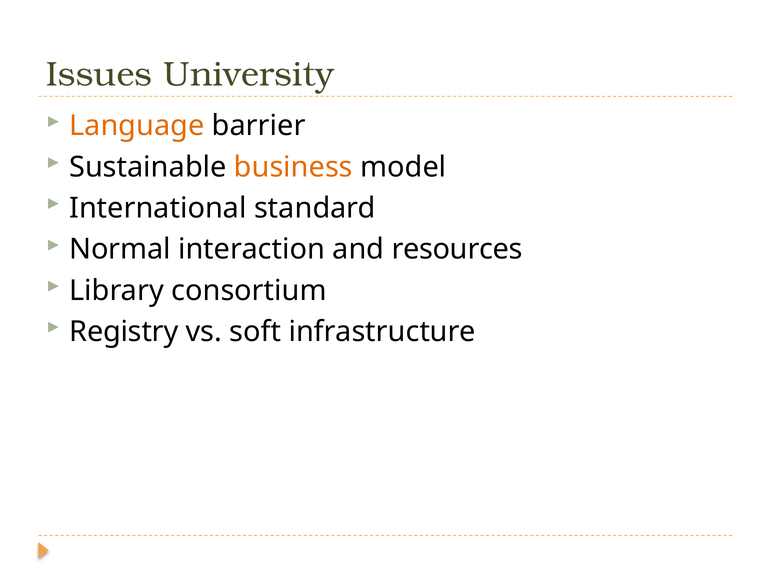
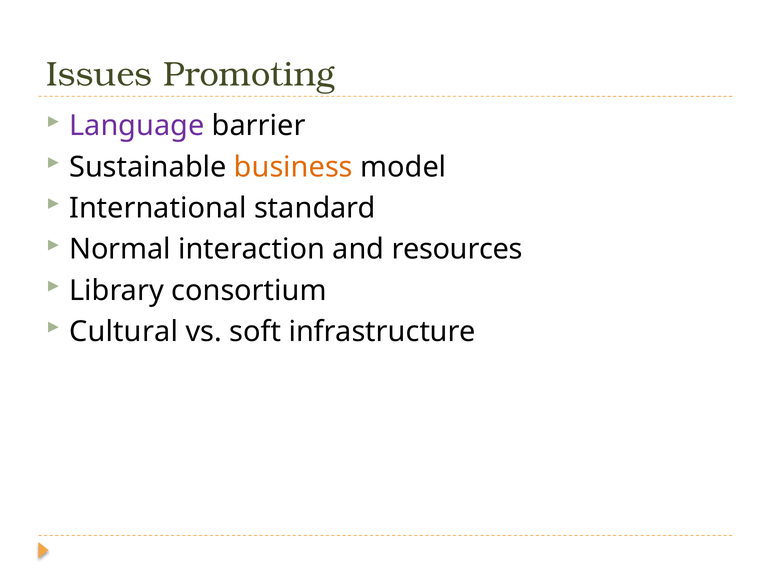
University: University -> Promoting (249, 74)
Language colour: orange -> purple (137, 126)
Registry: Registry -> Cultural (124, 332)
